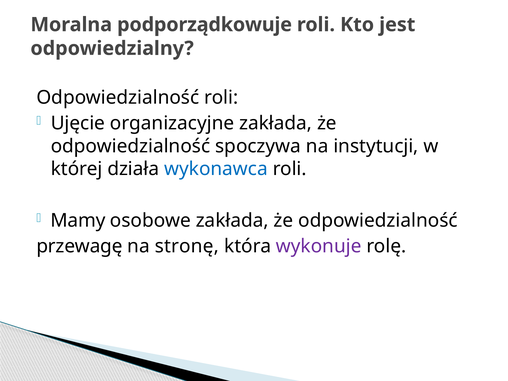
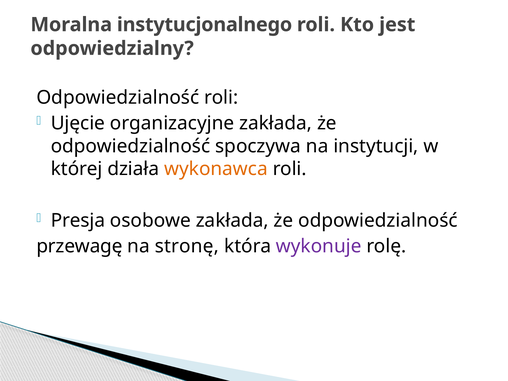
podporządkowuje: podporządkowuje -> instytucjonalnego (205, 25)
wykonawca colour: blue -> orange (216, 169)
Mamy: Mamy -> Presja (78, 220)
